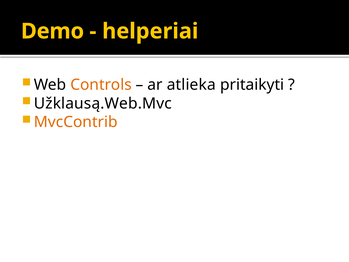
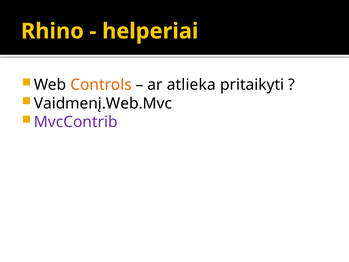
Demo: Demo -> Rhino (52, 31)
Užklausą.Web.Mvc: Užklausą.Web.Mvc -> Vaidmenį.Web.Mvc (103, 103)
MvcContrib colour: orange -> purple (76, 122)
